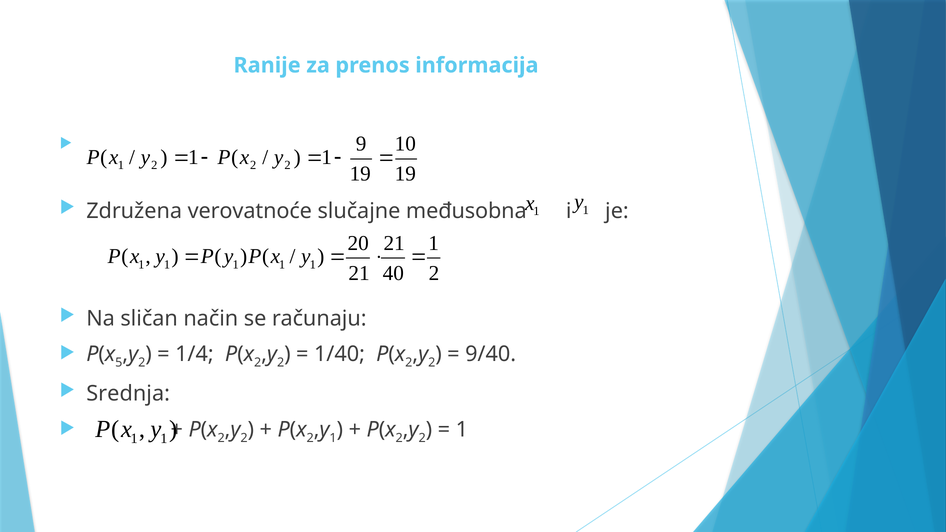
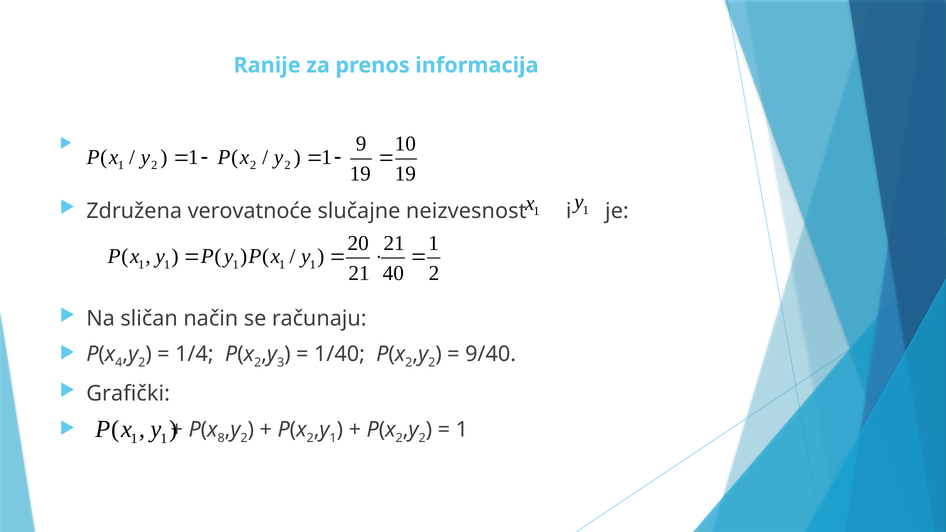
međusobna: međusobna -> neizvesnost (466, 211)
5: 5 -> 4 (119, 363)
2: 2 -> 3 (281, 363)
Srednja: Srednja -> Grafički (128, 394)
2: 2 -> 8 (221, 438)
